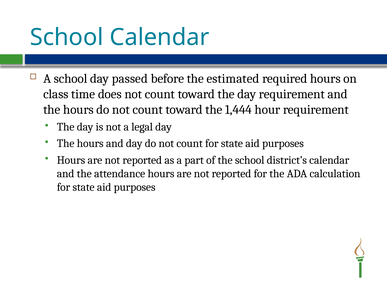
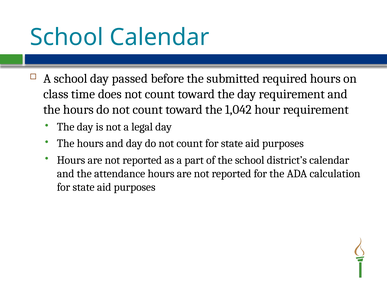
estimated: estimated -> submitted (233, 78)
1,444: 1,444 -> 1,042 (239, 109)
